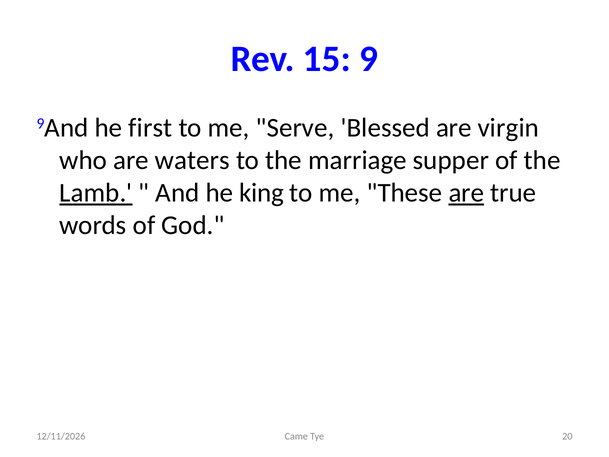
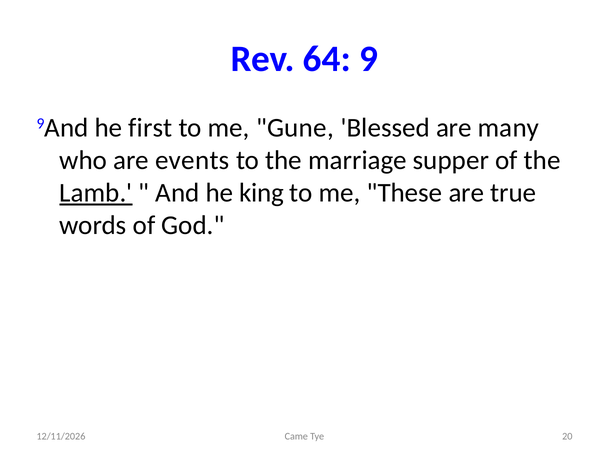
15: 15 -> 64 (327, 59)
Serve: Serve -> Gune (295, 128)
virgin: virgin -> many (508, 128)
waters: waters -> events (192, 160)
are underline: present -> none (466, 193)
